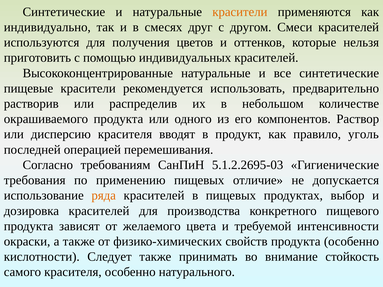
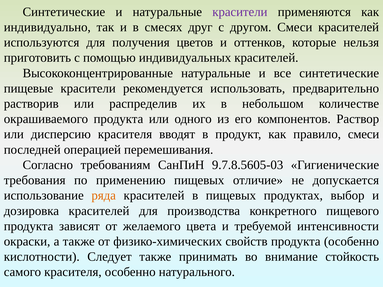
красители colour: orange -> purple (240, 12)
правило уголь: уголь -> смеси (364, 134)
5.1.2.2695-03: 5.1.2.2695-03 -> 9.7.8.5605-03 (248, 165)
